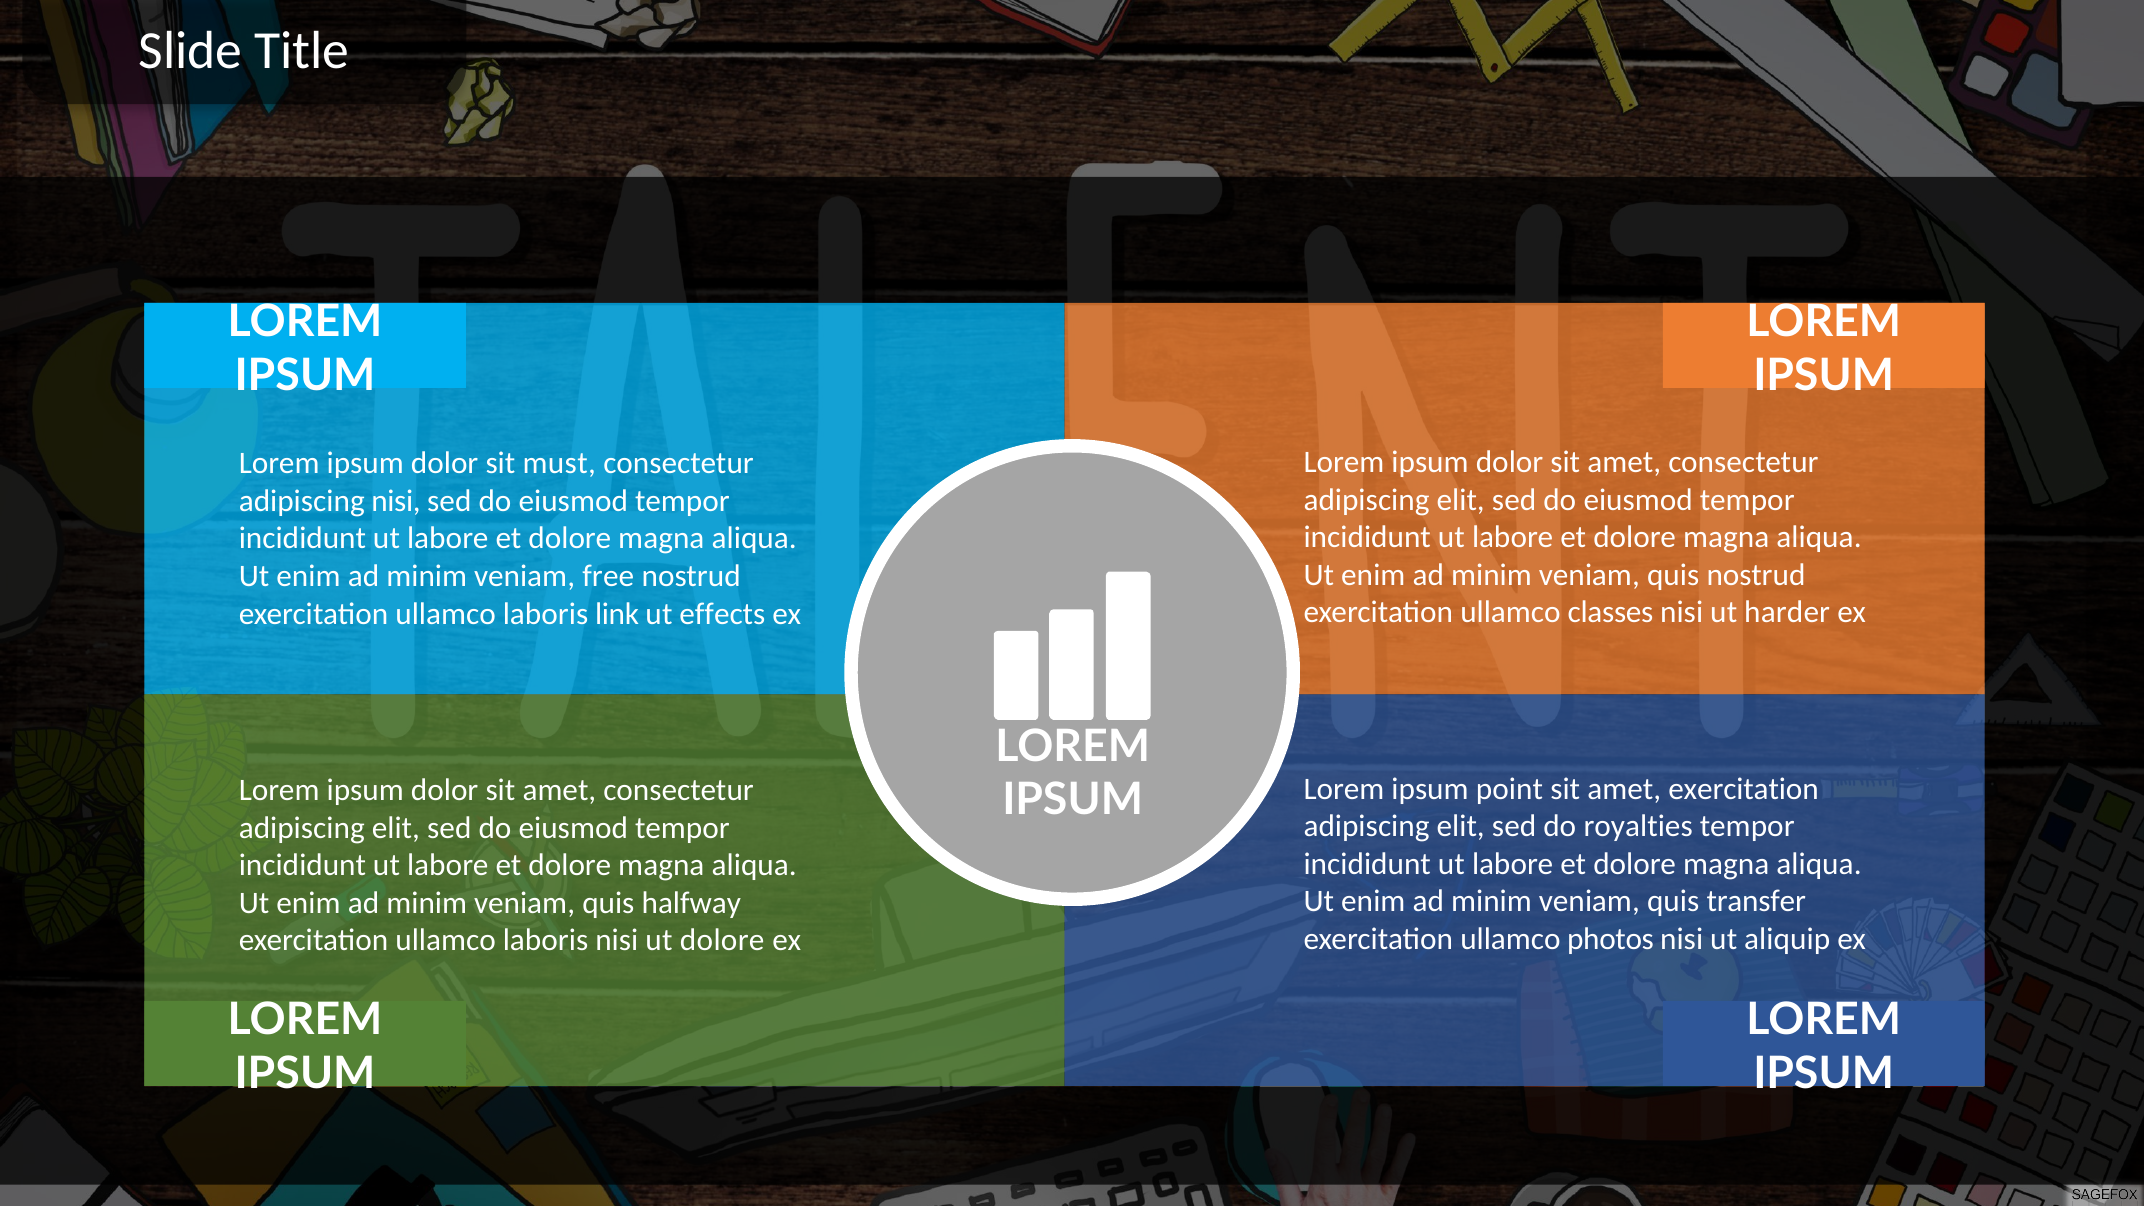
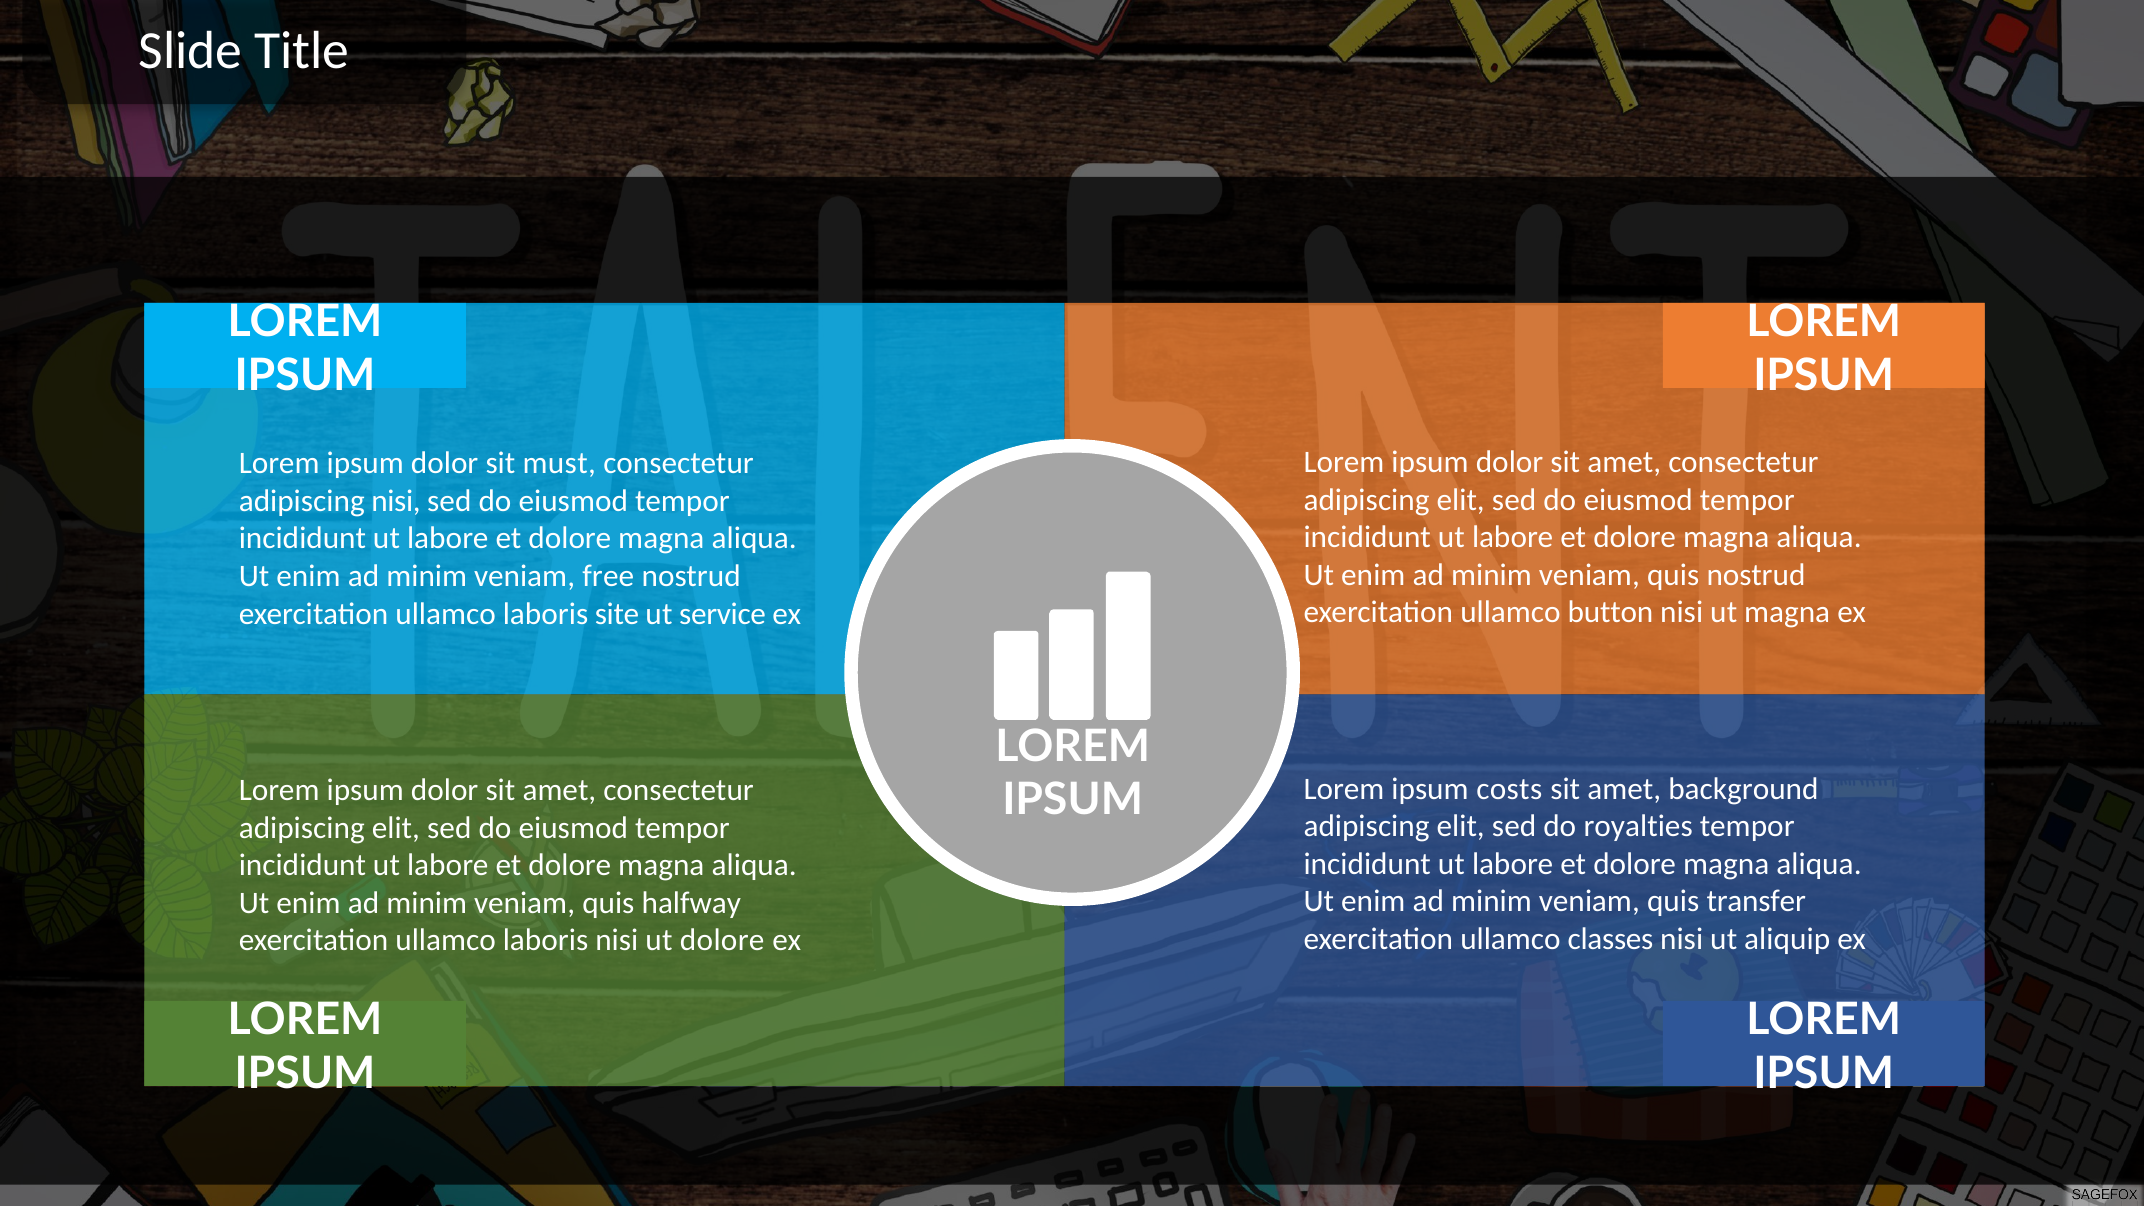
classes: classes -> button (1610, 612)
ut harder: harder -> magna (1787, 612)
link: link -> site (617, 614)
effects: effects -> service (723, 614)
point: point -> costs (1509, 789)
amet exercitation: exercitation -> background (1743, 789)
photos: photos -> classes (1611, 939)
